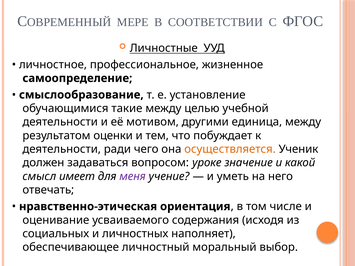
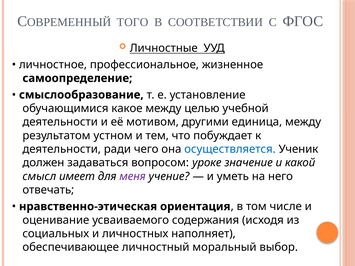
МЕРЕ: МЕРЕ -> ТОГО (133, 22)
такие: такие -> какое (127, 108)
оценки: оценки -> устном (113, 136)
осуществляется colour: orange -> blue (230, 149)
